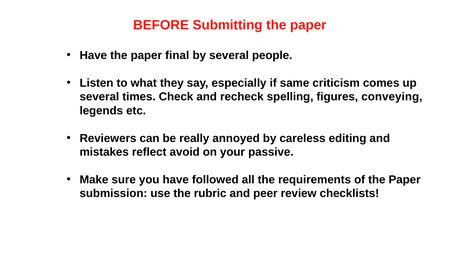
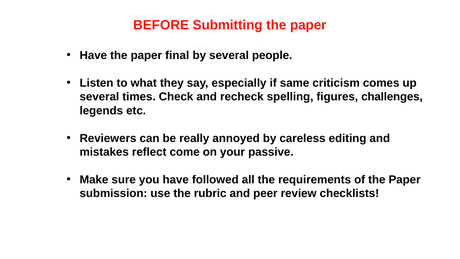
conveying: conveying -> challenges (392, 97)
avoid: avoid -> come (185, 152)
